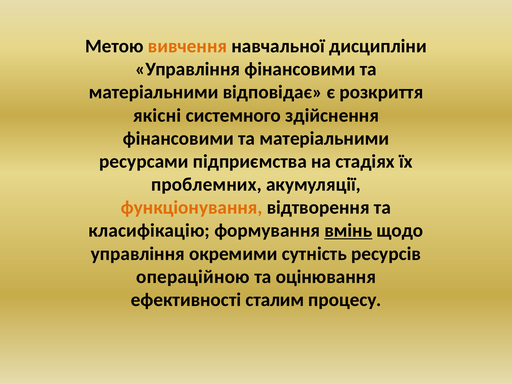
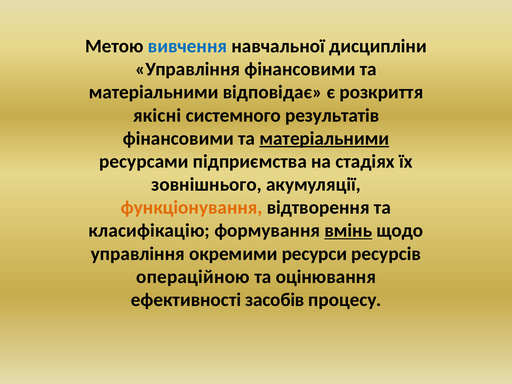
вивчення colour: orange -> blue (188, 46)
здійснення: здійснення -> результатів (332, 115)
матеріальними underline: none -> present (324, 138)
проблемних: проблемних -> зовнішнього (206, 185)
сутність: сутність -> ресурси (314, 254)
сталим: сталим -> засобів (275, 300)
